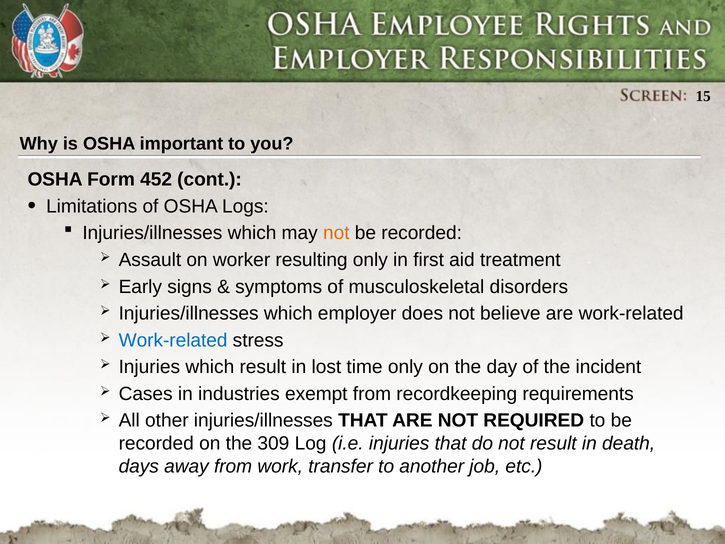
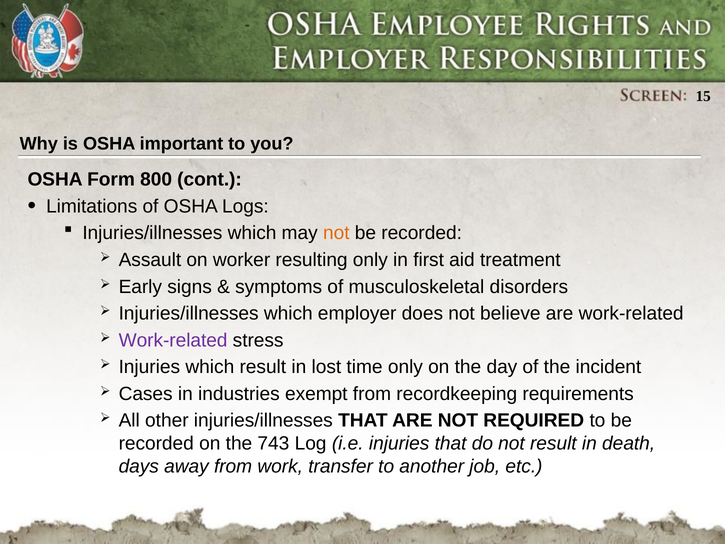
452: 452 -> 800 (156, 179)
Work-related colour: blue -> purple (173, 340)
309: 309 -> 743 (273, 443)
